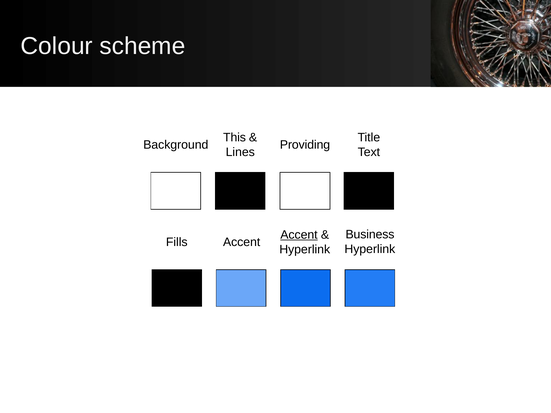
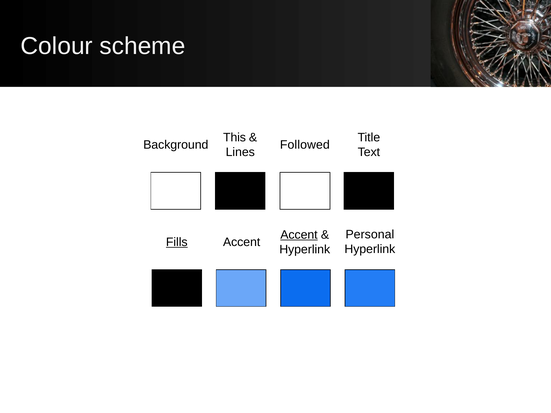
Providing: Providing -> Followed (305, 145)
Business: Business -> Personal (370, 235)
Fills underline: none -> present (177, 242)
